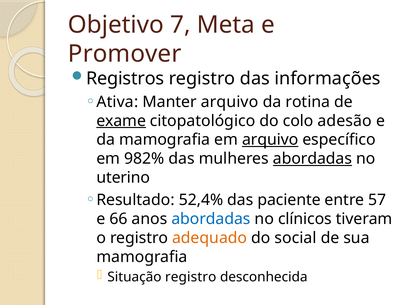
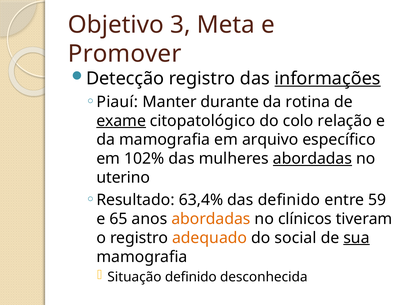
7: 7 -> 3 (180, 25)
Registros: Registros -> Detecção (125, 79)
informações underline: none -> present (328, 79)
Ativa: Ativa -> Piauí (117, 102)
Manter arquivo: arquivo -> durante (230, 102)
adesão: adesão -> relação (345, 121)
arquivo underline: present -> none (270, 140)
982%: 982% -> 102% (144, 159)
52,4%: 52,4% -> 63,4% (201, 200)
das paciente: paciente -> definido (289, 200)
57: 57 -> 59 (377, 200)
66: 66 -> 65 (118, 219)
abordadas colour: blue -> orange (211, 219)
sua underline: none -> present (357, 238)
Situação registro: registro -> definido (191, 277)
